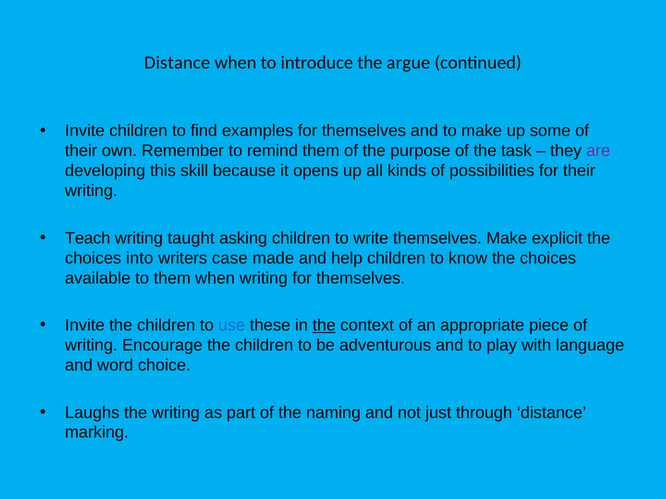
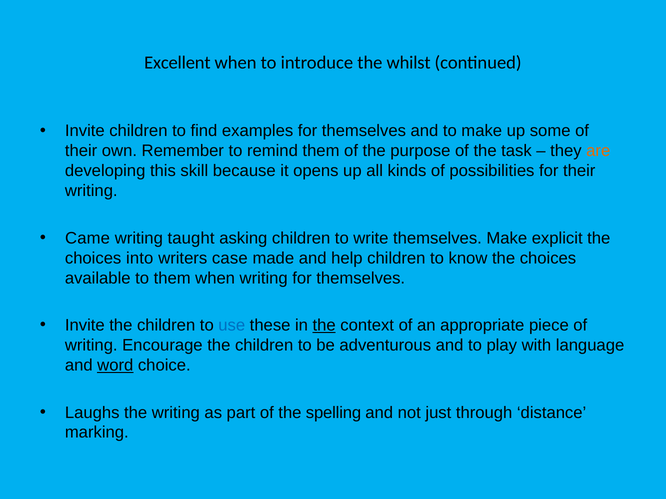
Distance: Distance -> Excellent (177, 63)
argue: argue -> whilst (409, 63)
are colour: purple -> orange (598, 151)
Teach: Teach -> Came (88, 238)
word underline: none -> present (115, 366)
naming: naming -> spelling (334, 413)
